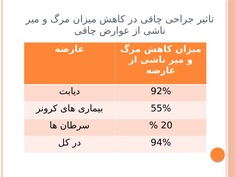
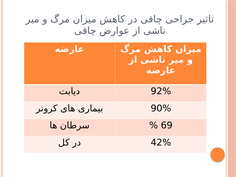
55%: 55% -> 90% (161, 108)
20: 20 -> 69 (167, 125)
94%: 94% -> 42% (161, 143)
